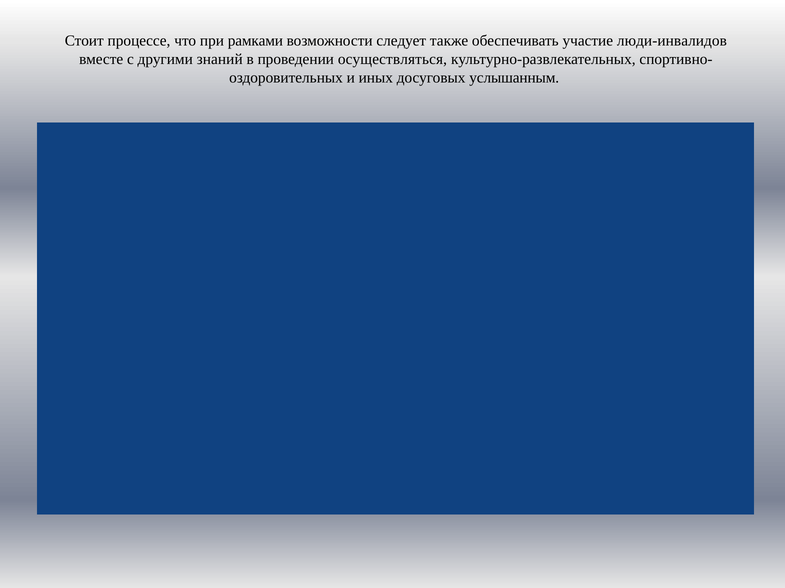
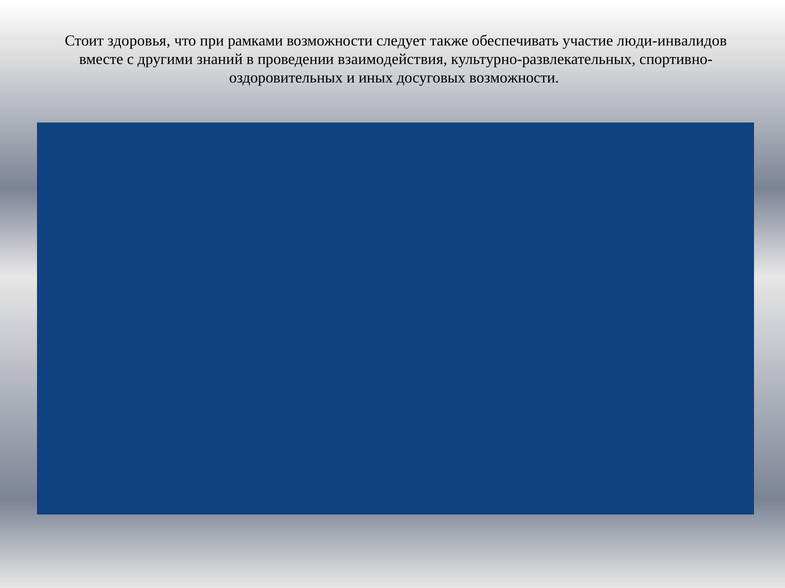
процессе: процессе -> здоровья (139, 41)
осуществляться: осуществляться -> взаимодействия (392, 59)
досуговых услышанным: услышанным -> возможности (514, 78)
